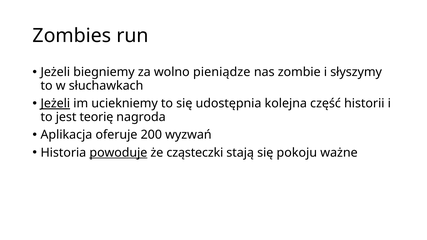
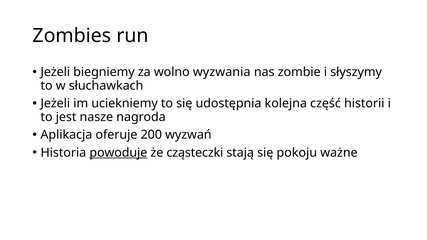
pieniądze: pieniądze -> wyzwania (222, 72)
Jeżeli underline: present -> none (55, 104)
teorię: teorię -> nasze (96, 117)
